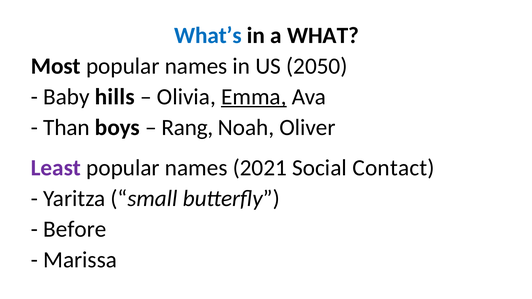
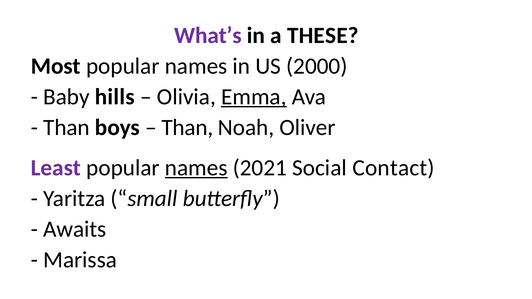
What’s colour: blue -> purple (208, 35)
WHAT: WHAT -> THESE (323, 35)
2050: 2050 -> 2000 (317, 66)
Rang: Rang -> Than (187, 127)
names underline: none -> present (196, 168)
Before: Before -> Awaits (75, 229)
